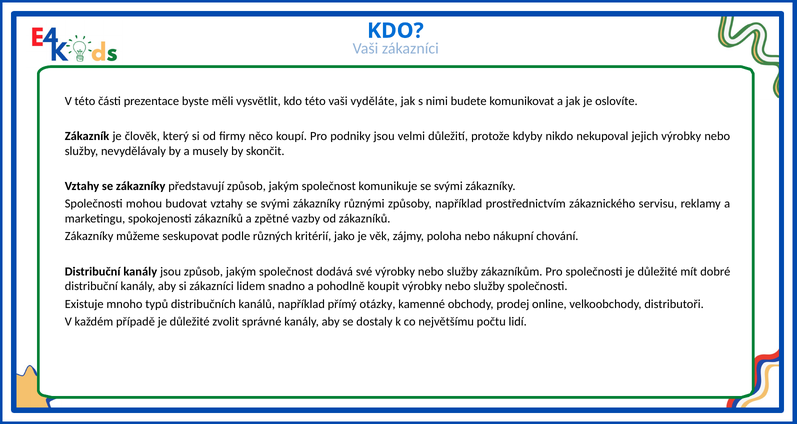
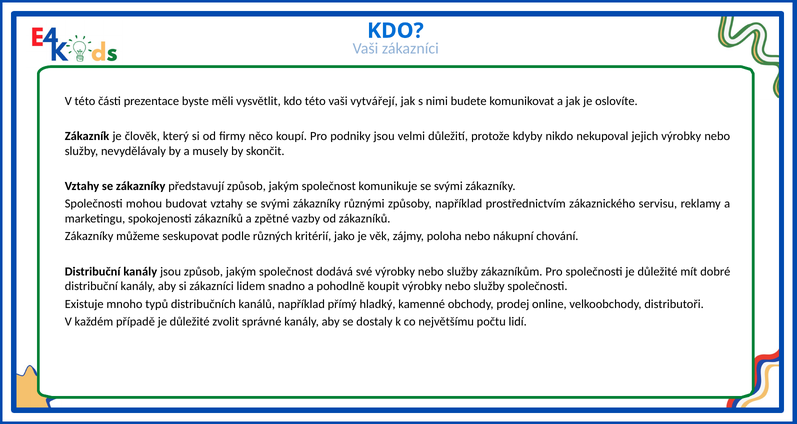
vyděláte: vyděláte -> vytvářejí (374, 101)
otázky: otázky -> hladký (378, 304)
